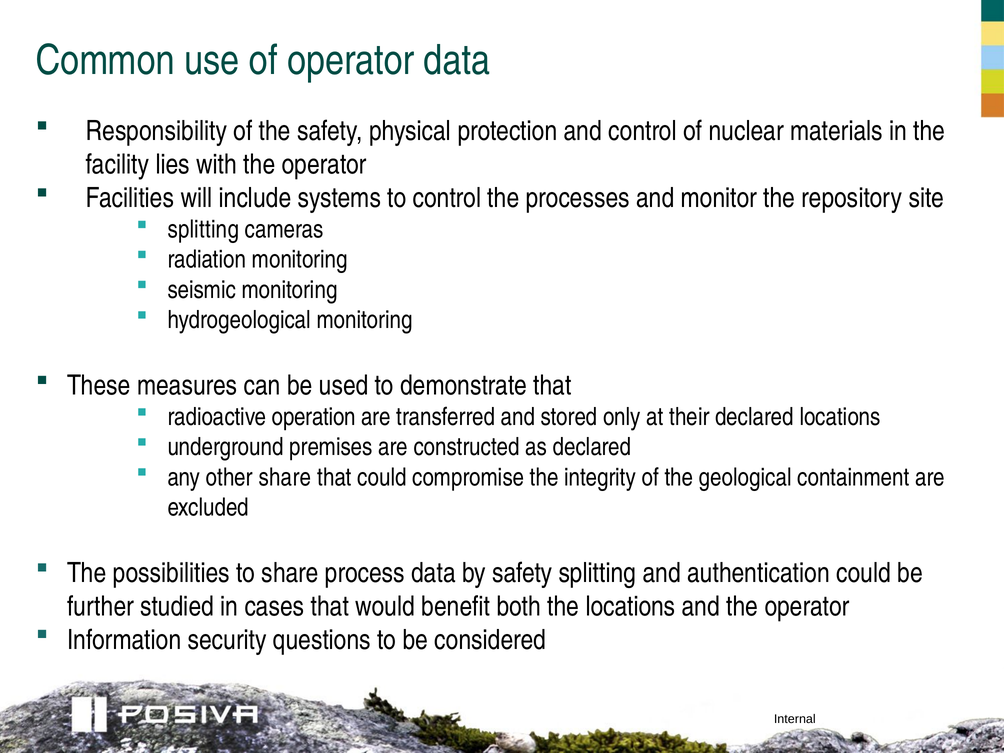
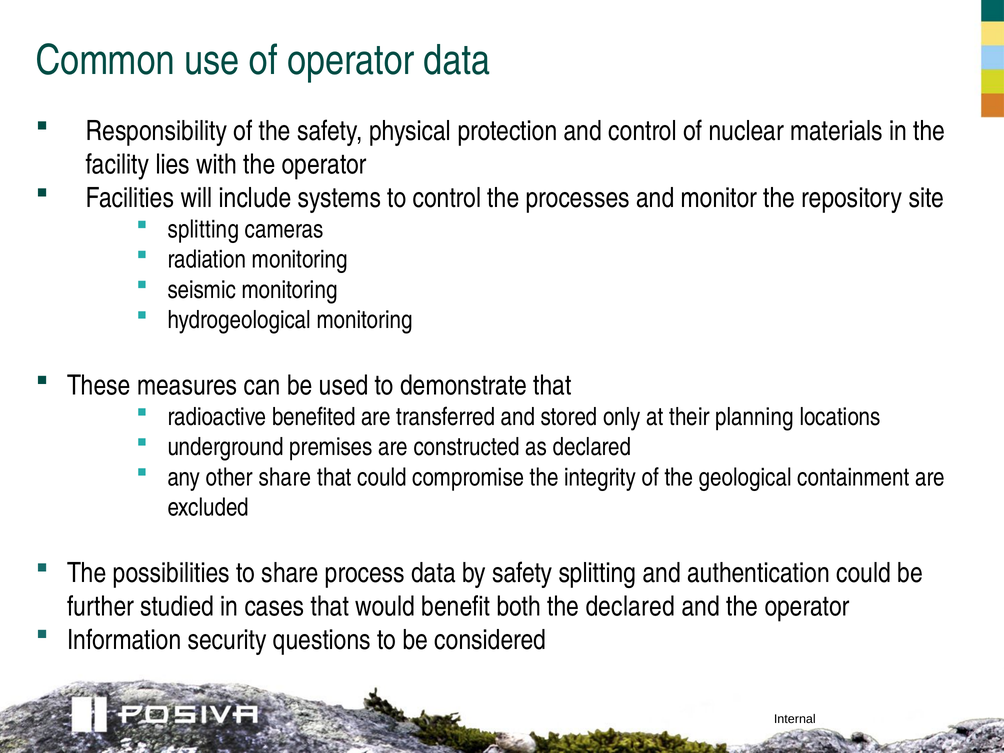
operation: operation -> benefited (314, 417)
their declared: declared -> planning (754, 417)
the locations: locations -> declared (630, 606)
